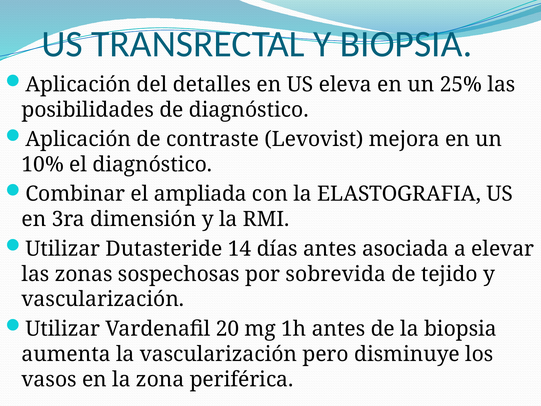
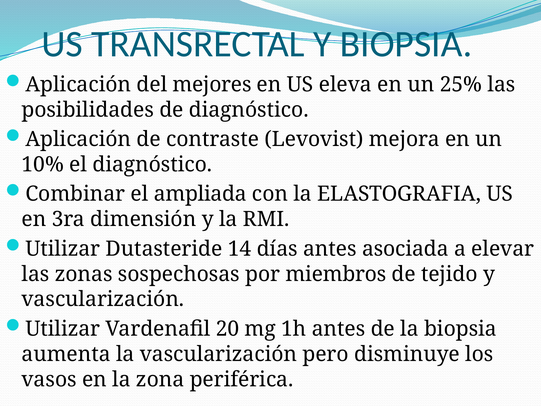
detalles: detalles -> mejores (212, 84)
sobrevida: sobrevida -> miembros (336, 274)
